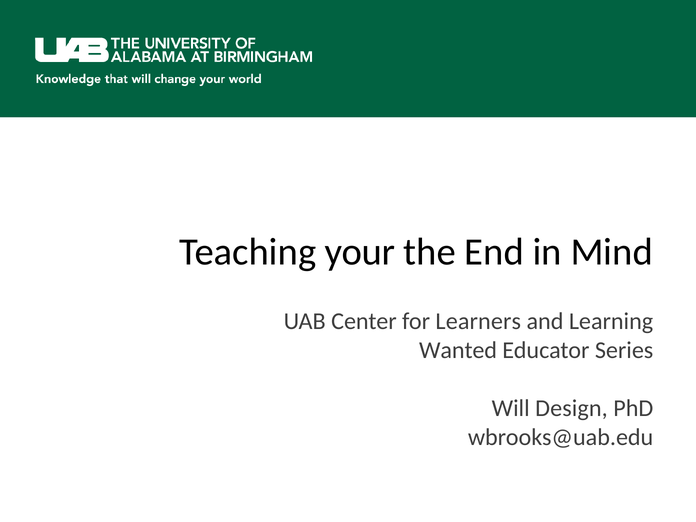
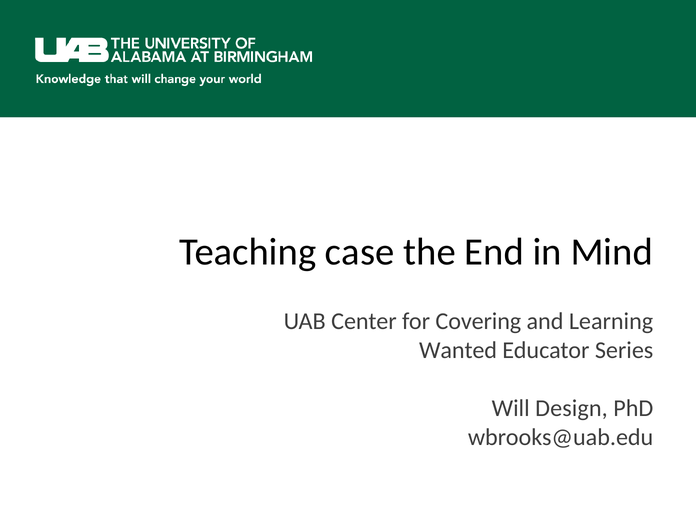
your: your -> case (360, 252)
Learners: Learners -> Covering (478, 321)
